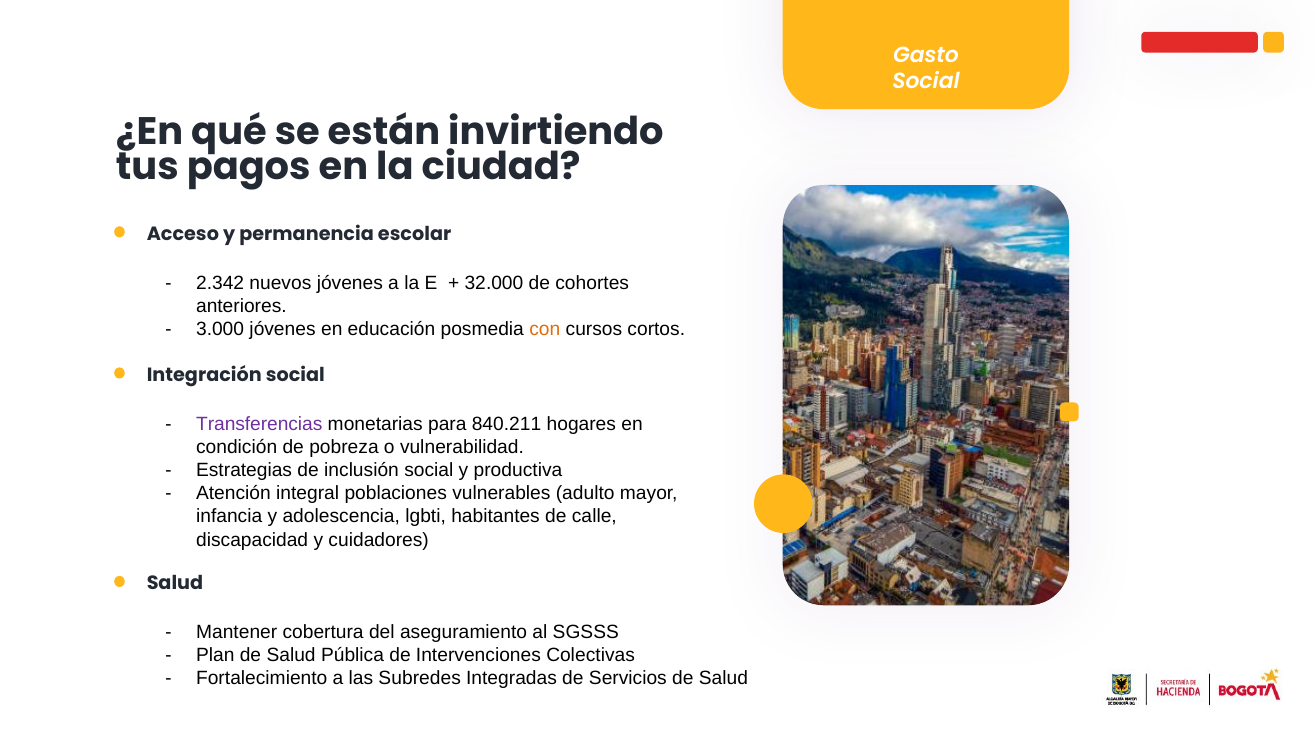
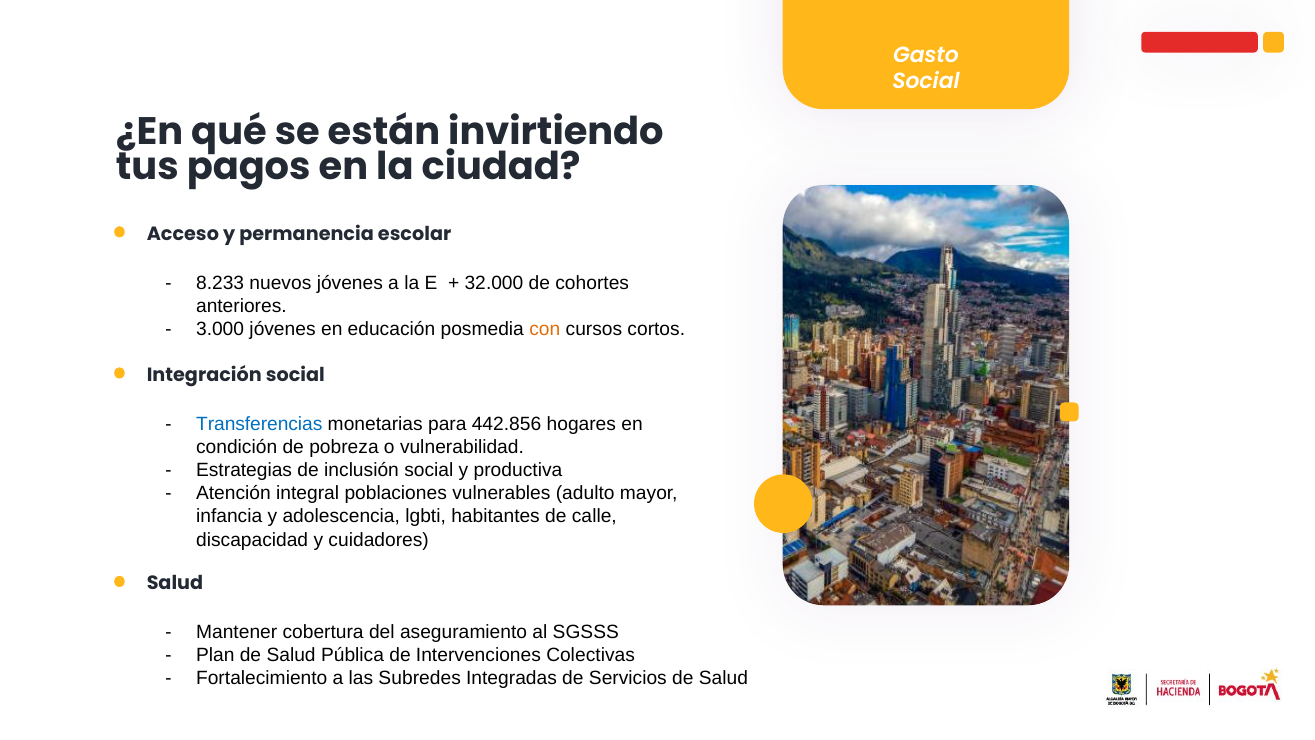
2.342: 2.342 -> 8.233 (220, 283)
Transferencias colour: purple -> blue (259, 424)
840.211: 840.211 -> 442.856 (506, 424)
